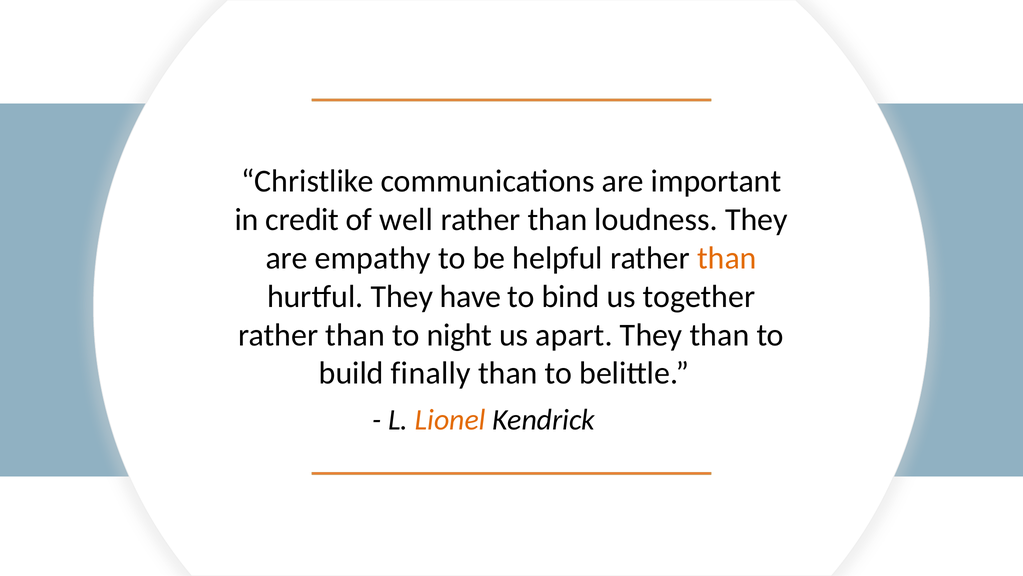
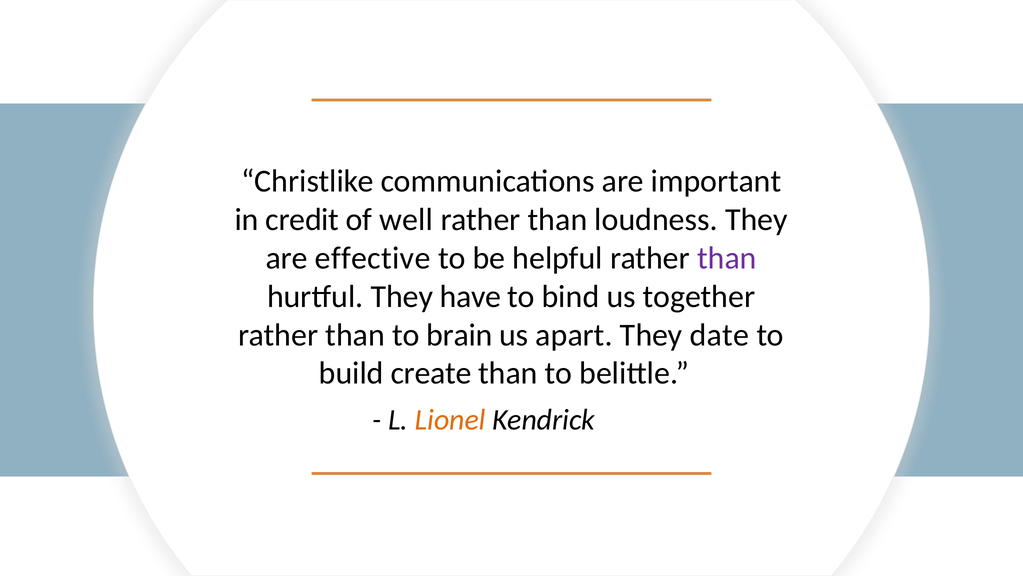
empathy: empathy -> effective (373, 258)
than colour: orange -> purple (727, 258)
night: night -> brain (459, 335)
They than: than -> date (719, 335)
finally: finally -> create (431, 373)
